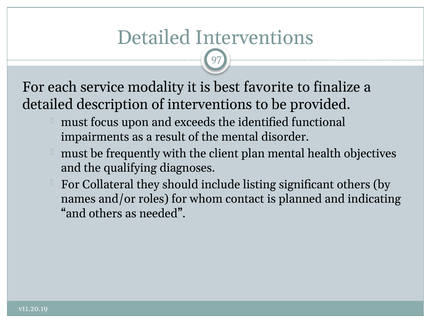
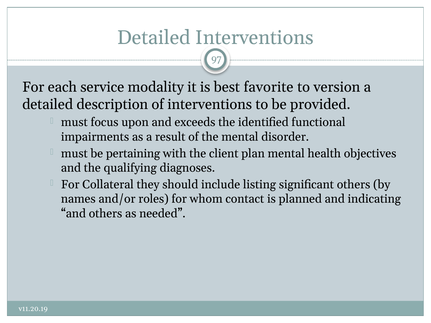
finalize: finalize -> version (337, 87)
frequently: frequently -> pertaining (133, 154)
